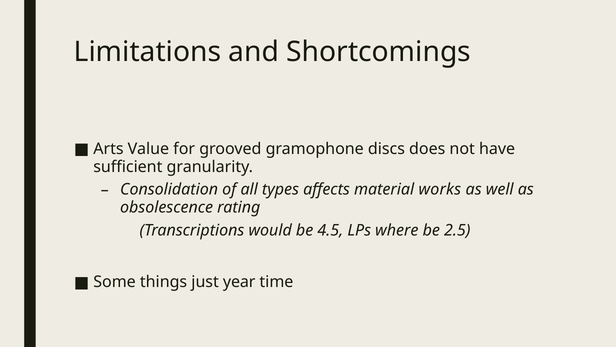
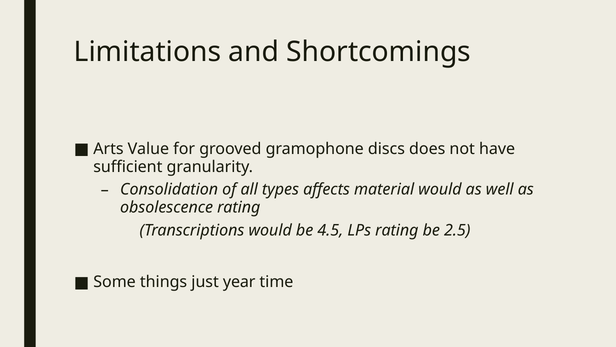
material works: works -> would (440, 189)
LPs where: where -> rating (397, 230)
